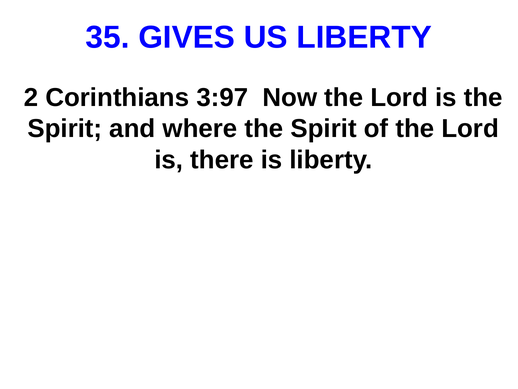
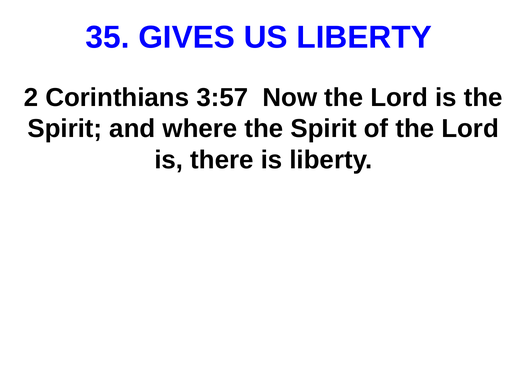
3:97: 3:97 -> 3:57 (222, 97)
